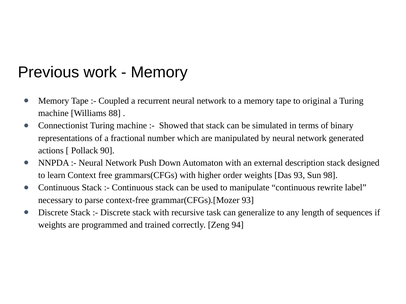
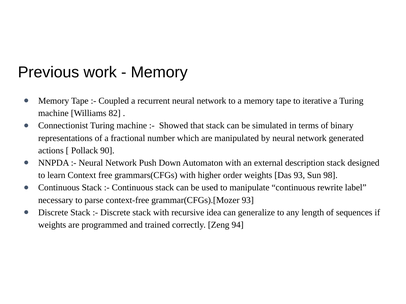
original: original -> iterative (317, 101)
88: 88 -> 82 (115, 113)
task: task -> idea (214, 213)
